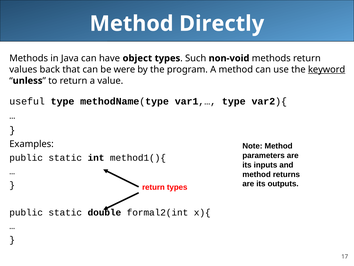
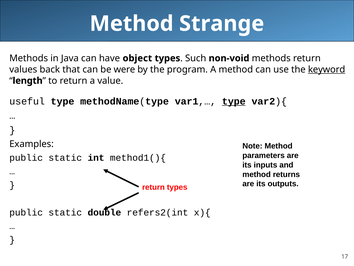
Directly: Directly -> Strange (222, 24)
unless: unless -> length (28, 81)
type underline: none -> present (234, 101)
formal2(int: formal2(int -> refers2(int (157, 212)
